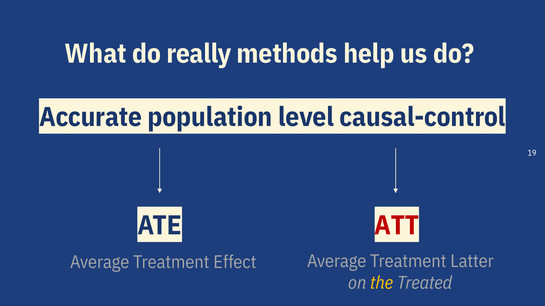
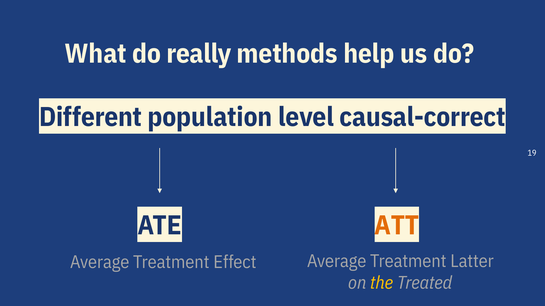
Accurate: Accurate -> Different (90, 117)
causal-control: causal-control -> causal-correct (423, 117)
ATT colour: red -> orange (397, 226)
